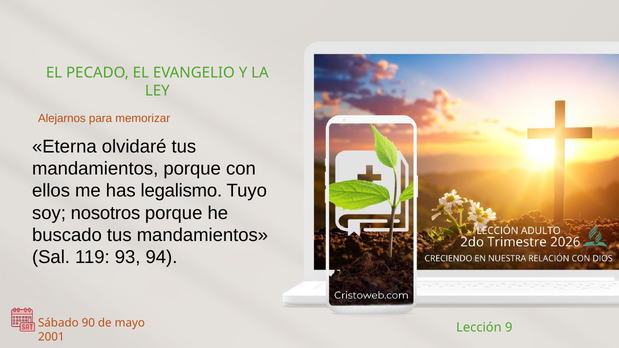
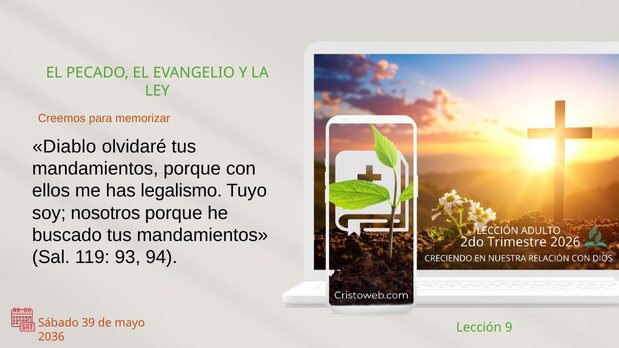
Alejarnos: Alejarnos -> Creemos (62, 119)
Eterna: Eterna -> Diablo (64, 147)
90: 90 -> 39 (88, 323)
2001: 2001 -> 2036 (51, 337)
